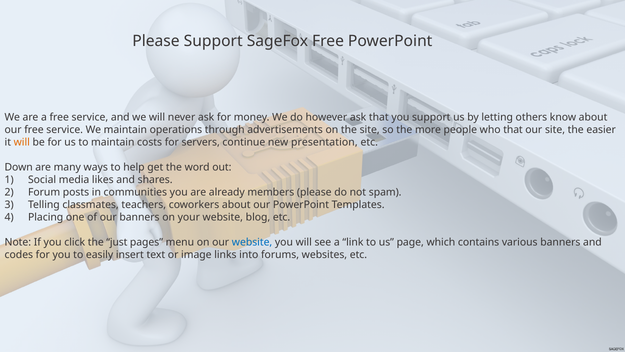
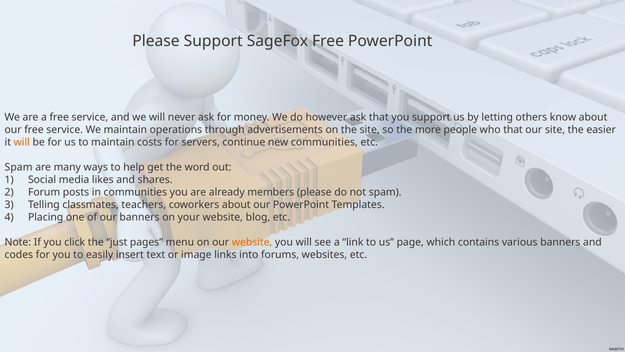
new presentation: presentation -> communities (324, 142)
Down: Down -> Spam (19, 167)
website colour: blue -> orange (252, 242)
